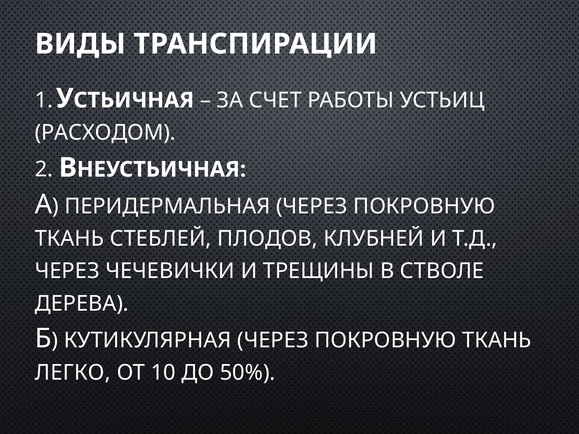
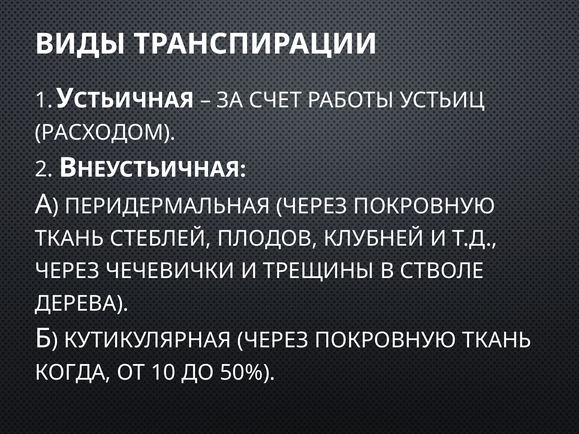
ЛЕГКО: ЛЕГКО -> КОГДА (73, 373)
